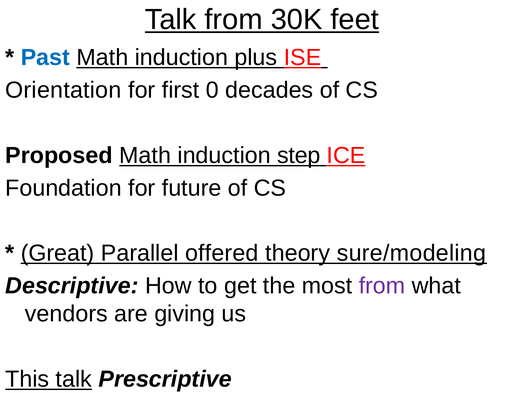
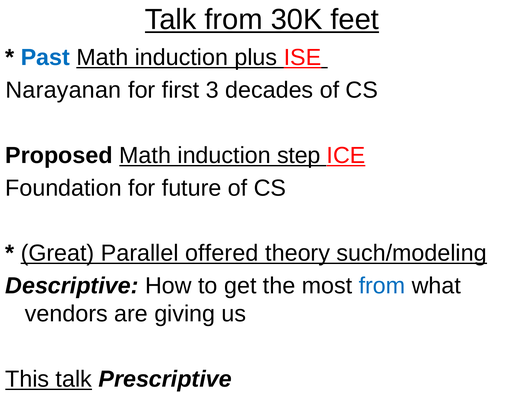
Orientation: Orientation -> Narayanan (63, 90)
0: 0 -> 3 (212, 90)
sure/modeling: sure/modeling -> such/modeling (412, 253)
from colour: purple -> blue (382, 286)
